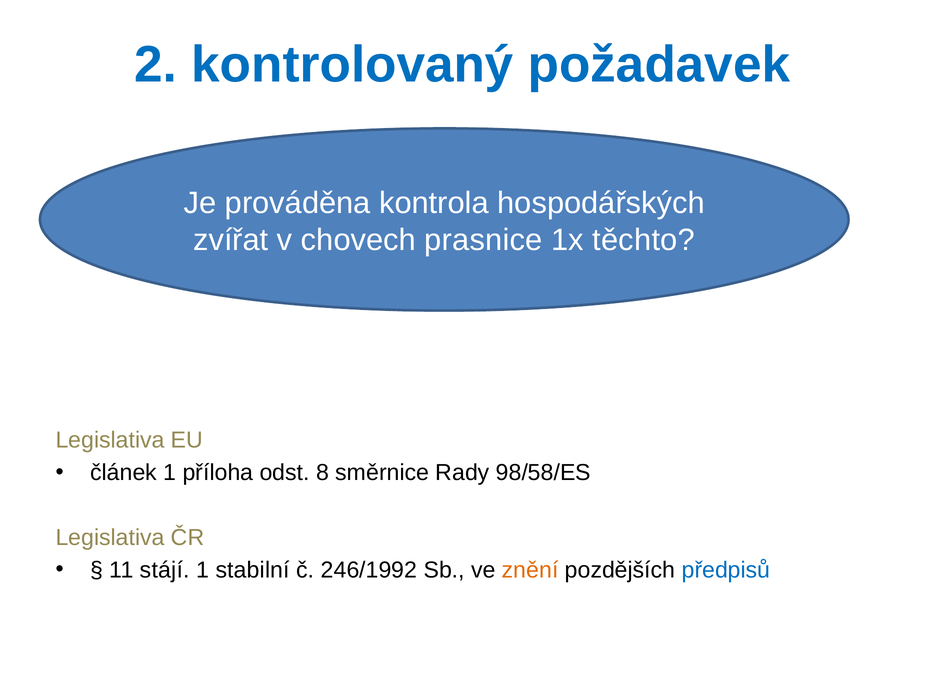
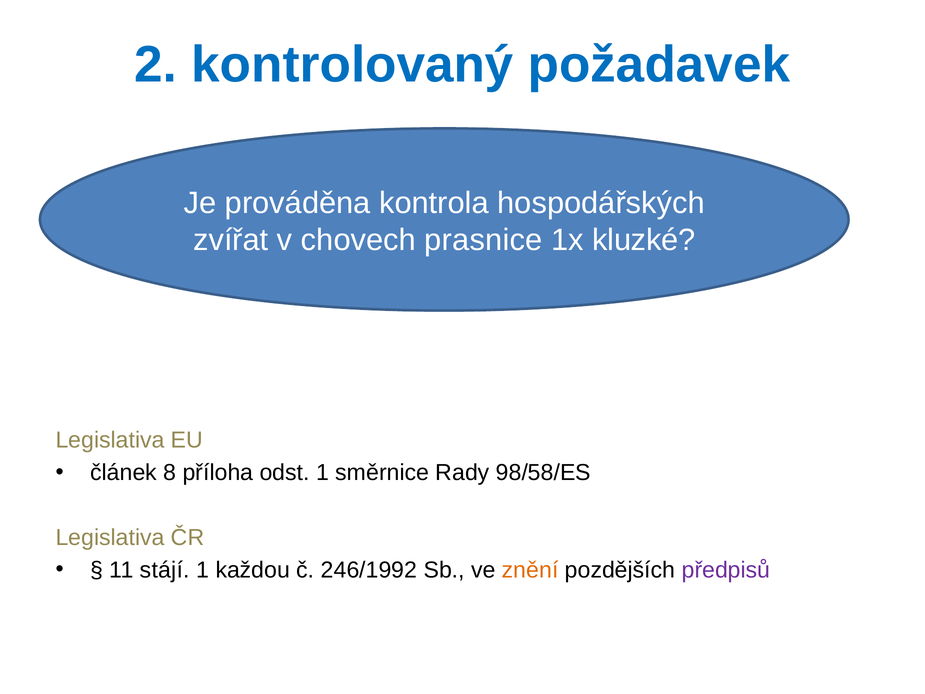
těchto: těchto -> kluzké (644, 240)
článek 1: 1 -> 8 (170, 473)
odst 8: 8 -> 1 (322, 473)
stabilní: stabilní -> každou (253, 570)
předpisů colour: blue -> purple (726, 570)
